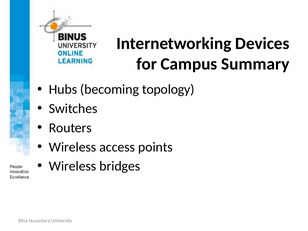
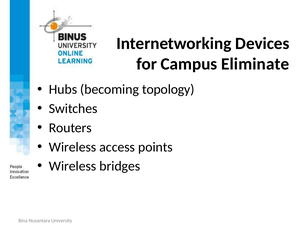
Summary: Summary -> Eliminate (255, 64)
